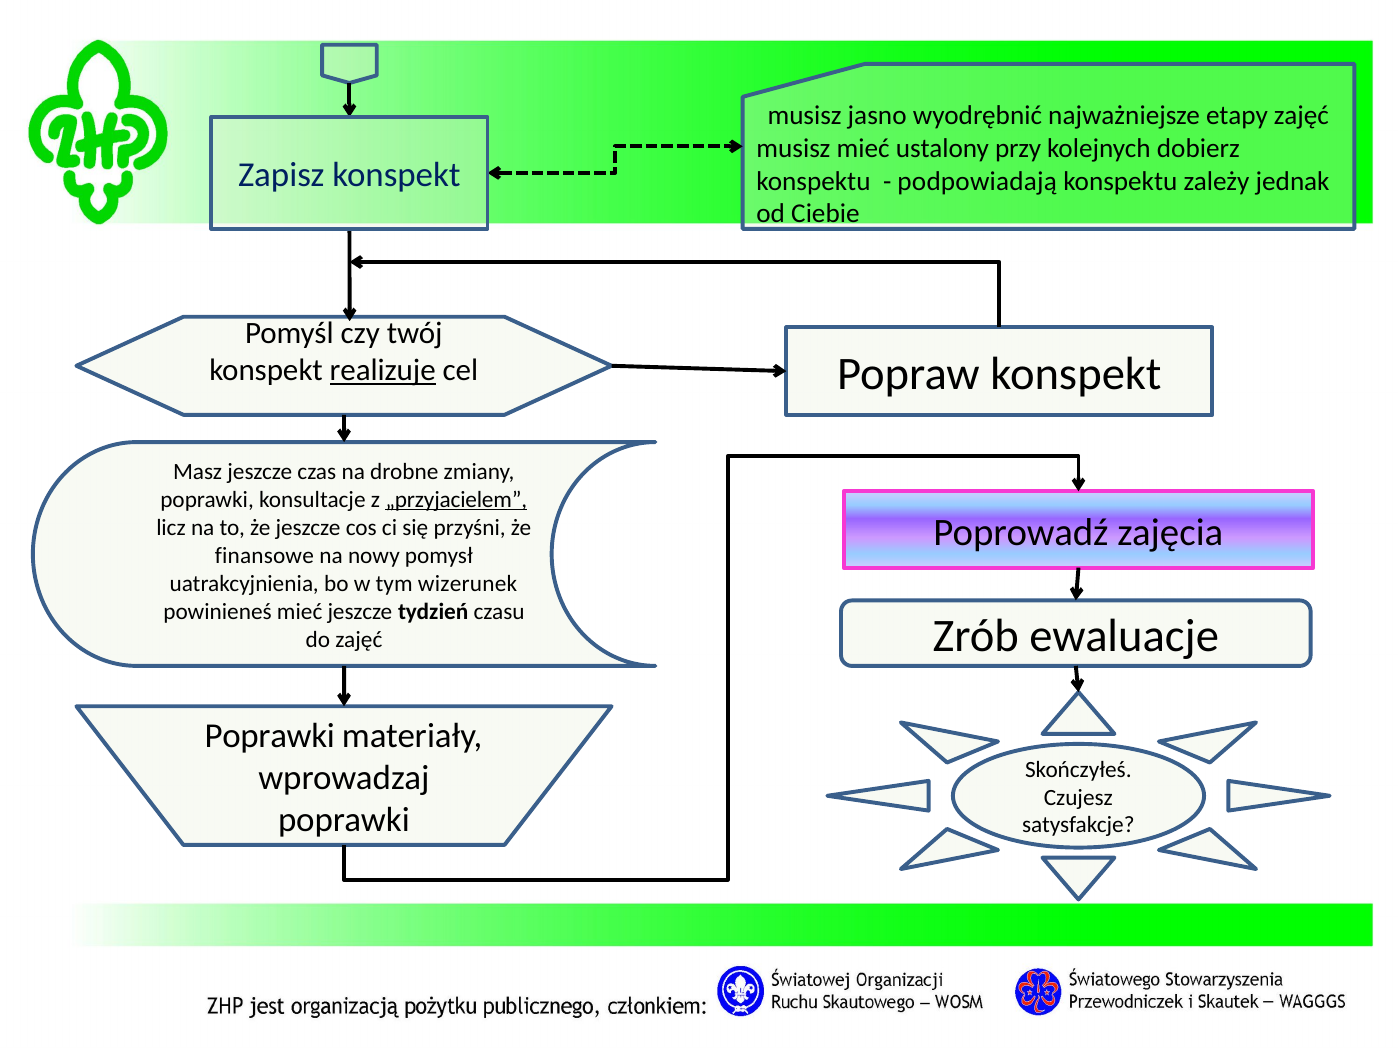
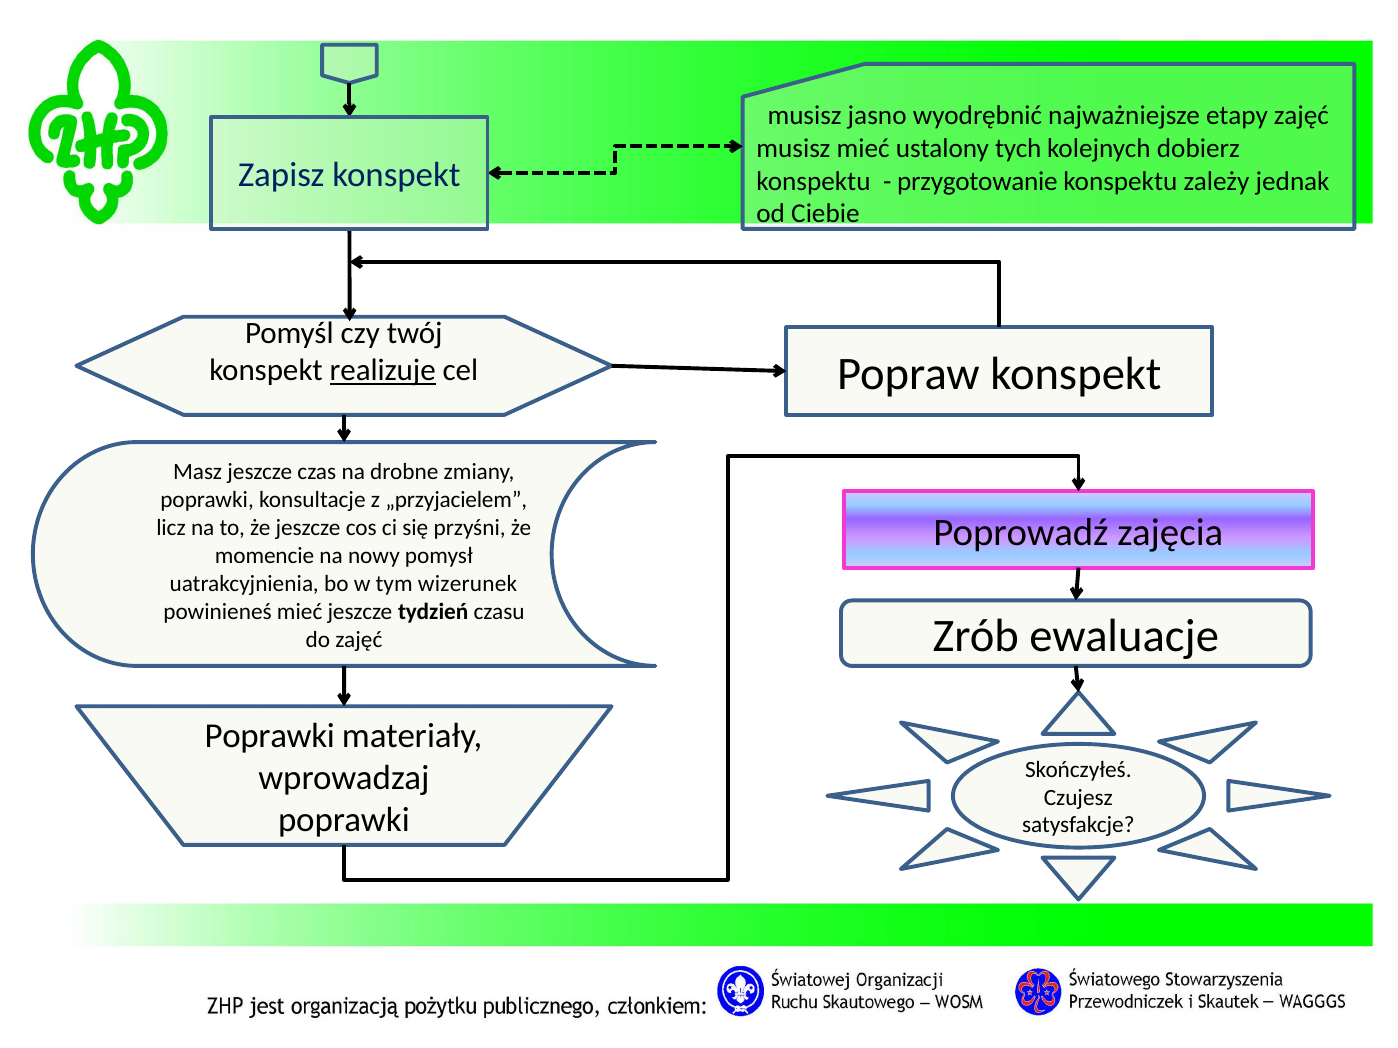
przy: przy -> tych (1018, 148)
podpowiadają: podpowiadają -> przygotowanie (977, 181)
„przyjacielem underline: present -> none (456, 500)
finansowe: finansowe -> momencie (265, 556)
